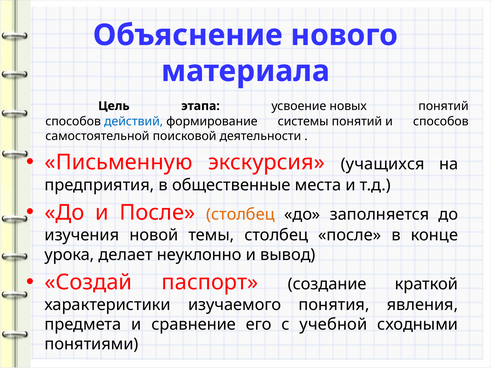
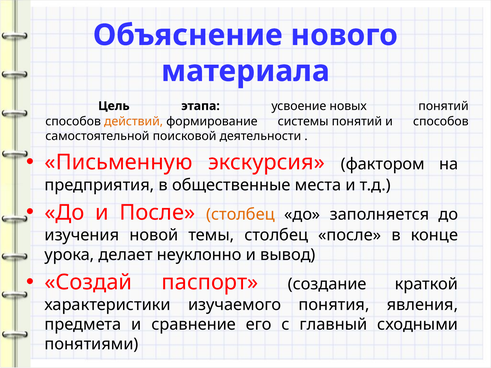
действий colour: blue -> orange (134, 122)
учащихся: учащихся -> фактором (383, 164)
учебной: учебной -> главный (334, 325)
